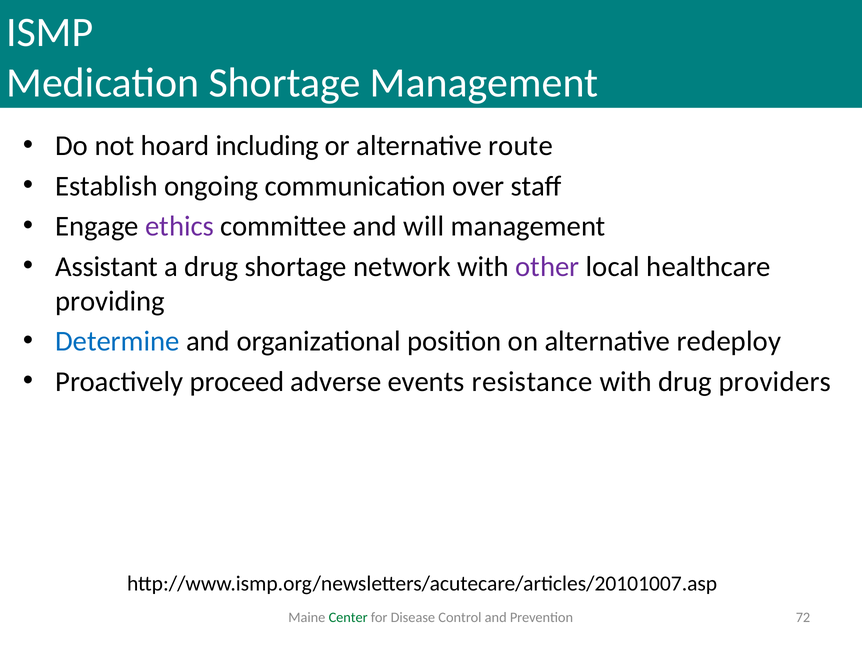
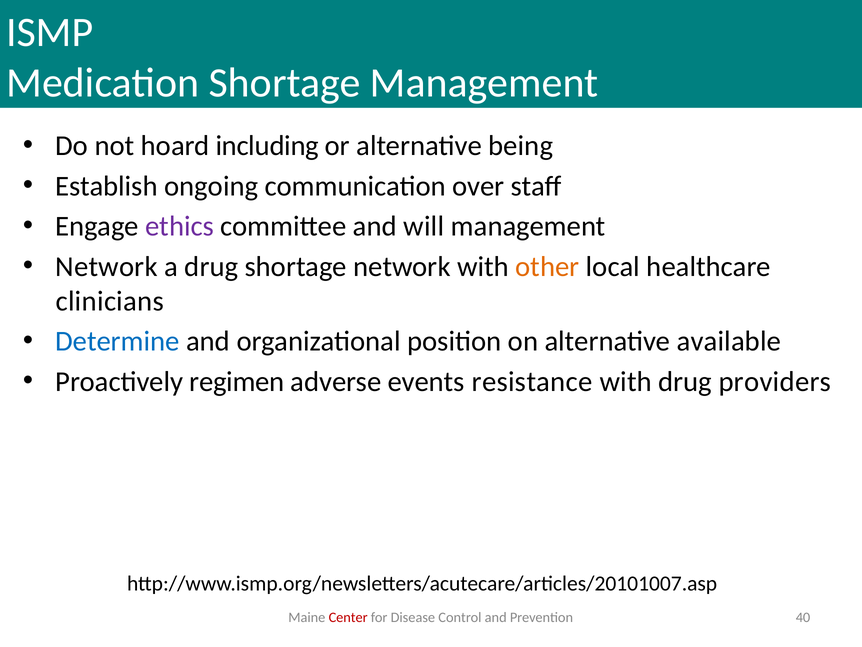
route: route -> being (521, 146)
Assistant: Assistant -> Network (106, 266)
other colour: purple -> orange (547, 266)
providing: providing -> clinicians (110, 301)
redeploy: redeploy -> available (729, 341)
proceed: proceed -> regimen (237, 381)
Center colour: green -> red (348, 617)
72: 72 -> 40 (803, 617)
